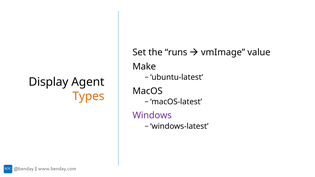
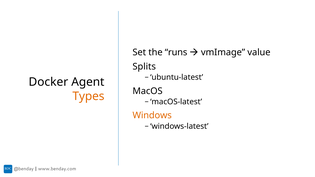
Make: Make -> Splits (144, 67)
Display: Display -> Docker (48, 82)
Windows colour: purple -> orange (152, 116)
